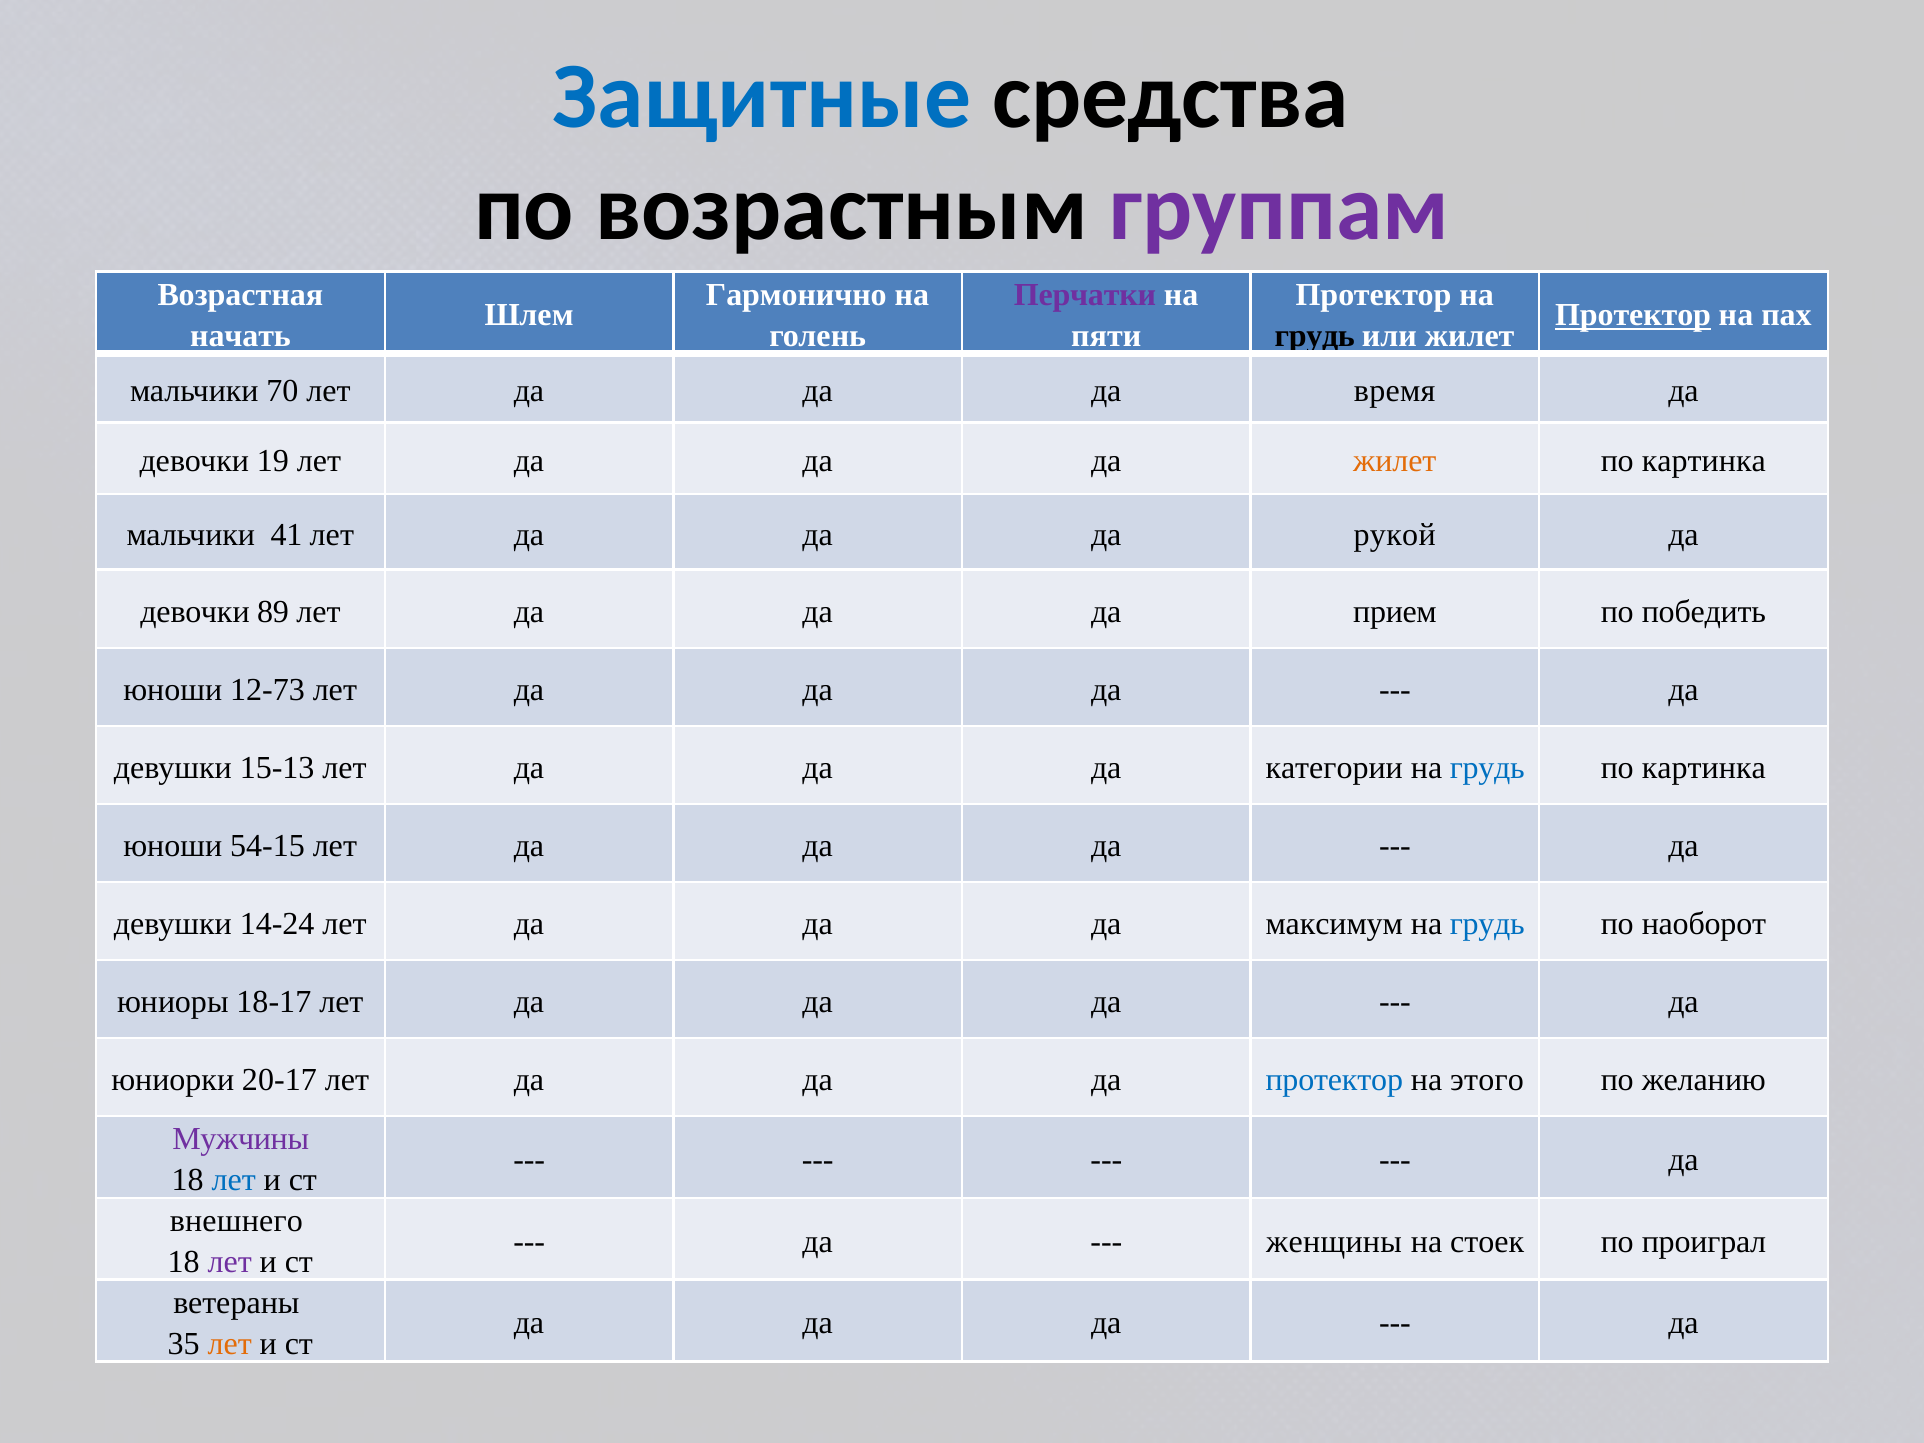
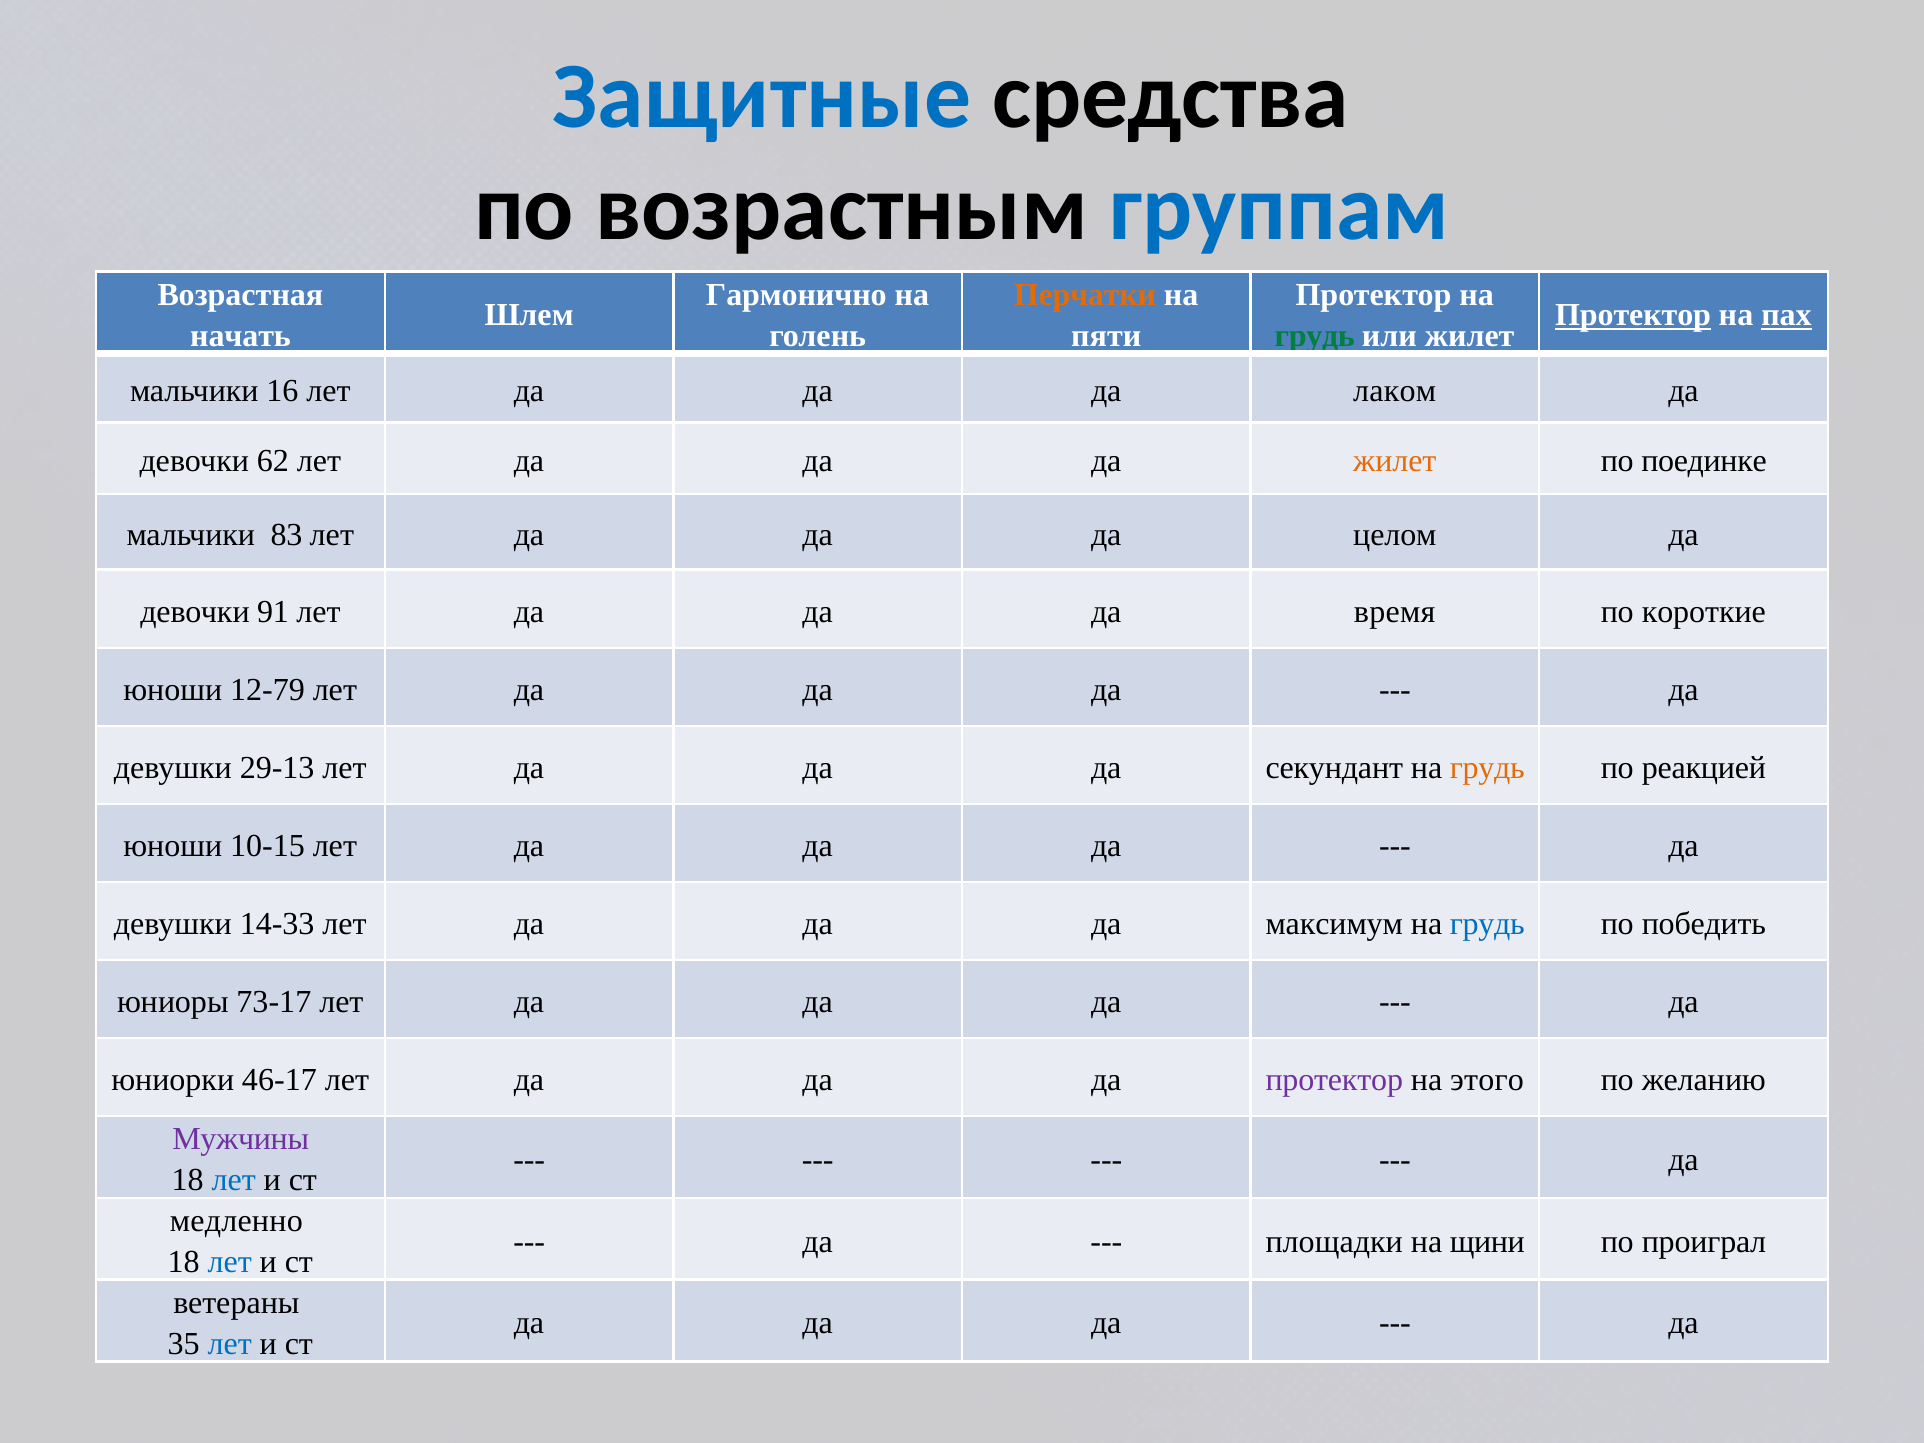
группам colour: purple -> blue (1279, 209)
Перчатки colour: purple -> orange (1085, 295)
пах underline: none -> present (1786, 315)
грудь colour: black -> green (1315, 336)
70: 70 -> 16 (282, 391)
время: время -> лаком (1395, 391)
19: 19 -> 62 (273, 461)
картинка: картинка -> поединке (1704, 461)
41: 41 -> 83 (287, 535)
рукой: рукой -> целом (1395, 535)
89: 89 -> 91 (273, 611)
прием: прием -> время (1395, 611)
победить: победить -> короткие (1704, 611)
12-73: 12-73 -> 12-79 (268, 690)
15-13: 15-13 -> 29-13 (277, 768)
категории: категории -> секундант (1334, 768)
грудь colour: blue -> orange (1487, 768)
картинка: картинка -> реакцией (1704, 768)
54-15: 54-15 -> 10-15 (268, 846)
14-24: 14-24 -> 14-33 (277, 924)
наоборот: наоборот -> победить (1704, 924)
18-17: 18-17 -> 73-17 (274, 1002)
20-17: 20-17 -> 46-17 (279, 1080)
протектор colour: blue -> purple (1334, 1080)
внешнего: внешнего -> медленно (236, 1221)
женщины: женщины -> площадки (1334, 1241)
стоек: стоек -> щини (1487, 1241)
лет colour: purple -> blue (230, 1262)
лет colour: orange -> blue (230, 1344)
